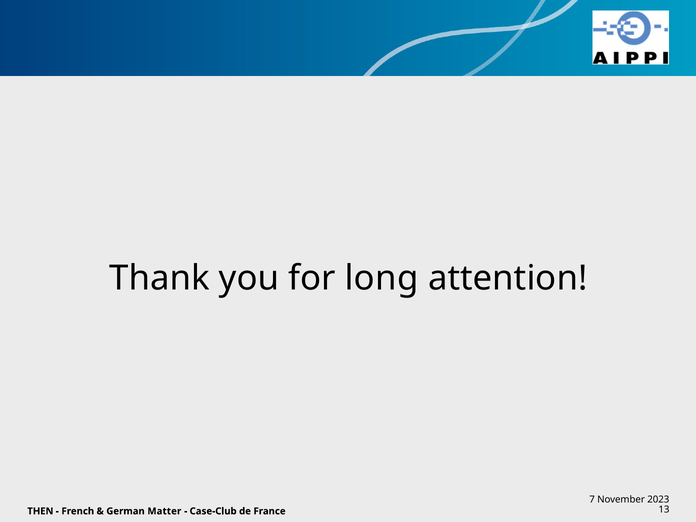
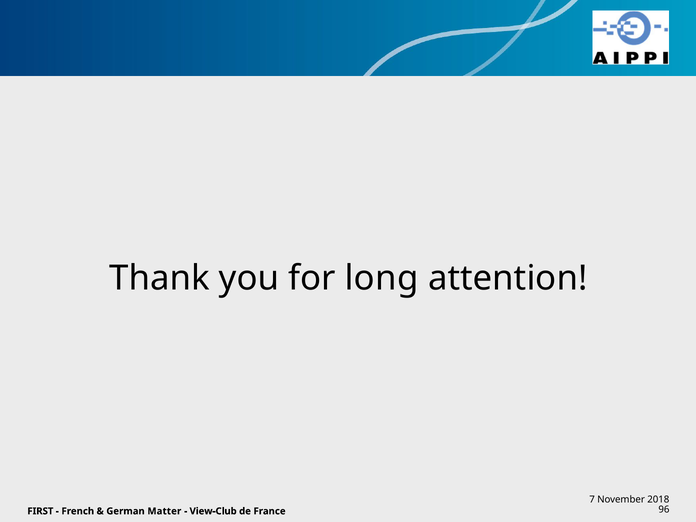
2023: 2023 -> 2018 (658, 500)
THEN: THEN -> FIRST (40, 511)
Case-Club: Case-Club -> View-Club (213, 511)
13: 13 -> 96 (664, 510)
